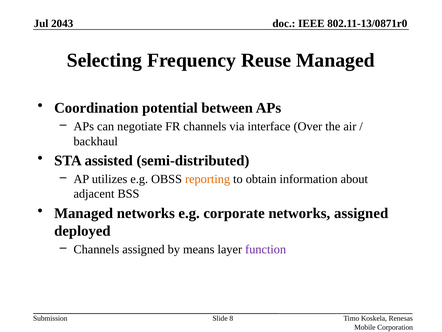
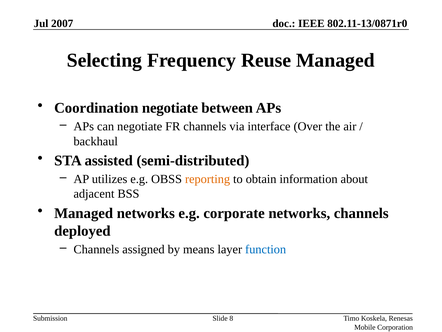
2043: 2043 -> 2007 (62, 24)
Coordination potential: potential -> negotiate (170, 108)
networks assigned: assigned -> channels (361, 213)
function colour: purple -> blue (266, 249)
